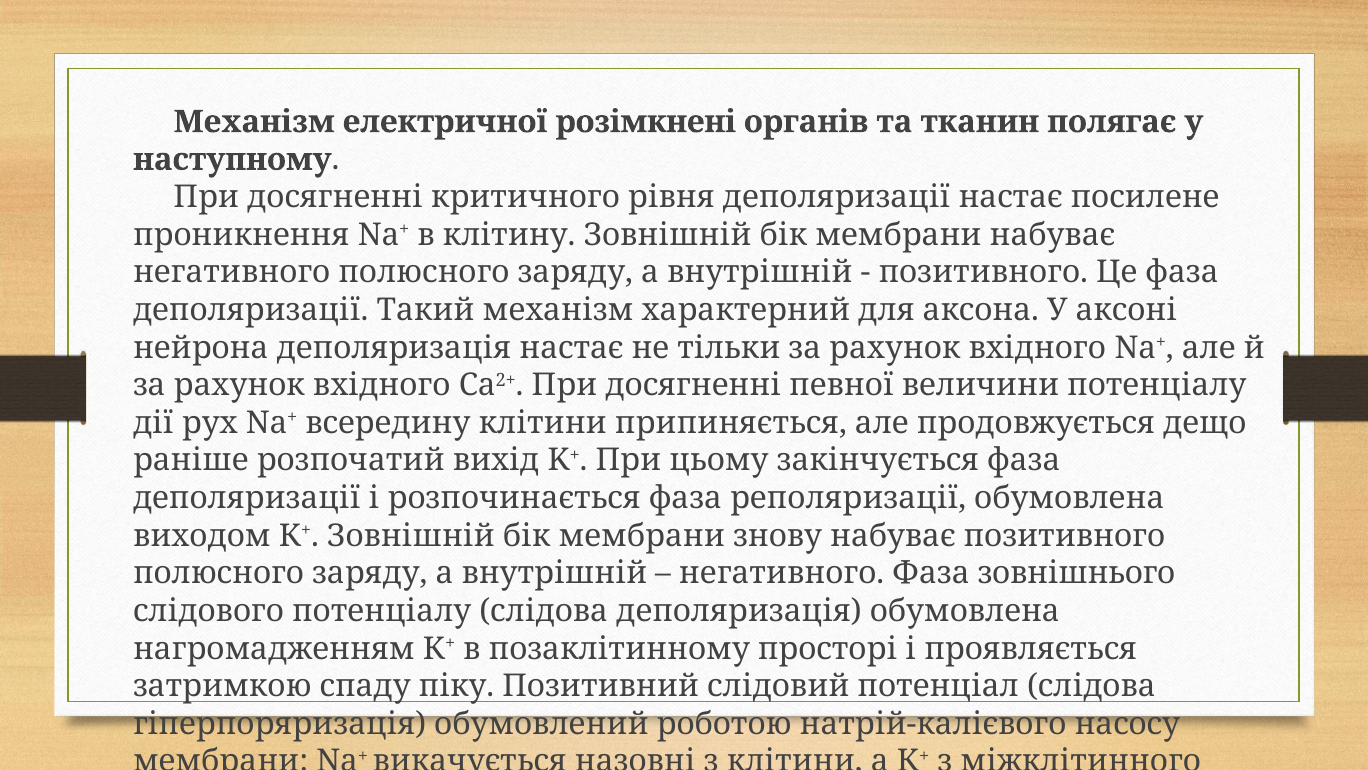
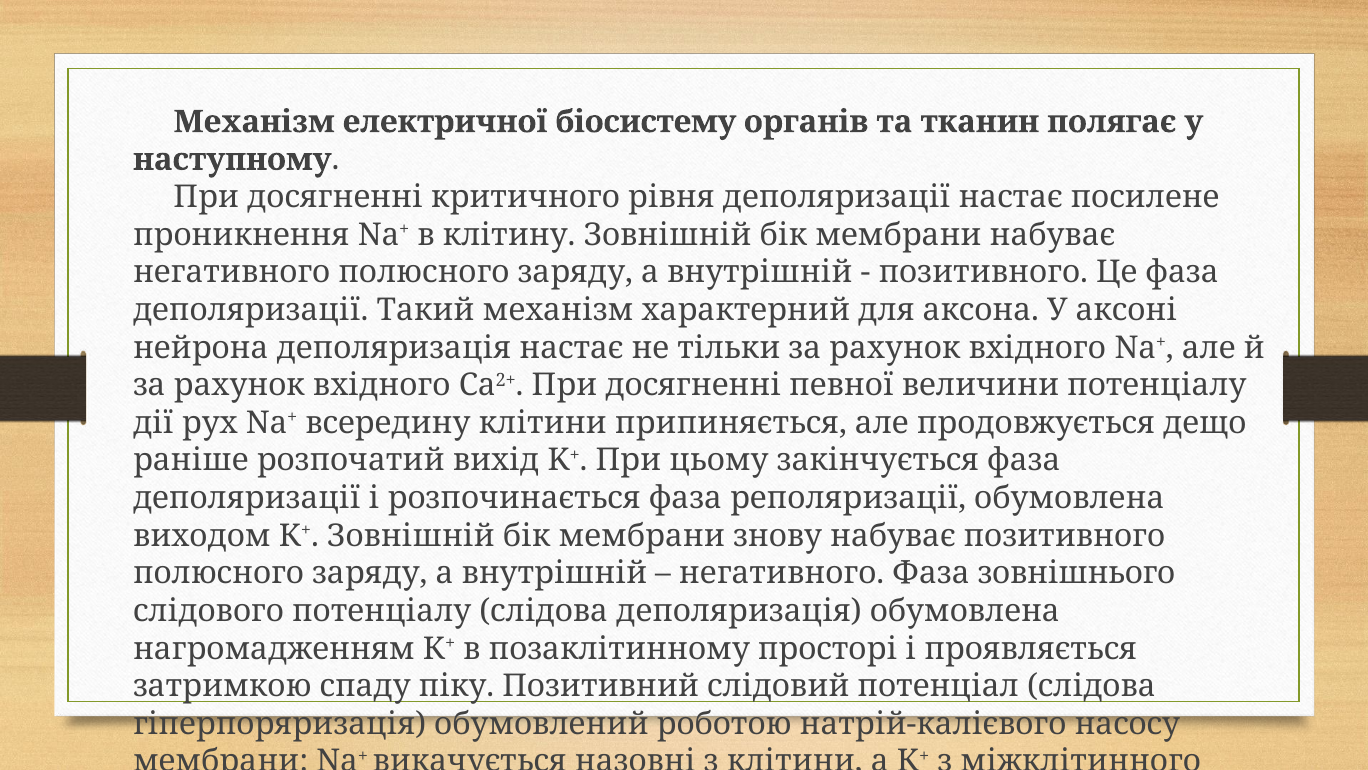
розімкнені: розімкнені -> біосистему (646, 122)
